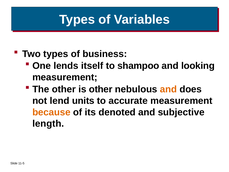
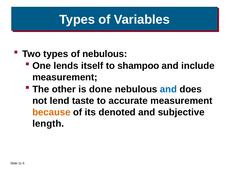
of business: business -> nebulous (105, 54)
looking: looking -> include (198, 66)
is other: other -> done (101, 89)
and colour: orange -> blue (168, 89)
units: units -> taste (83, 101)
